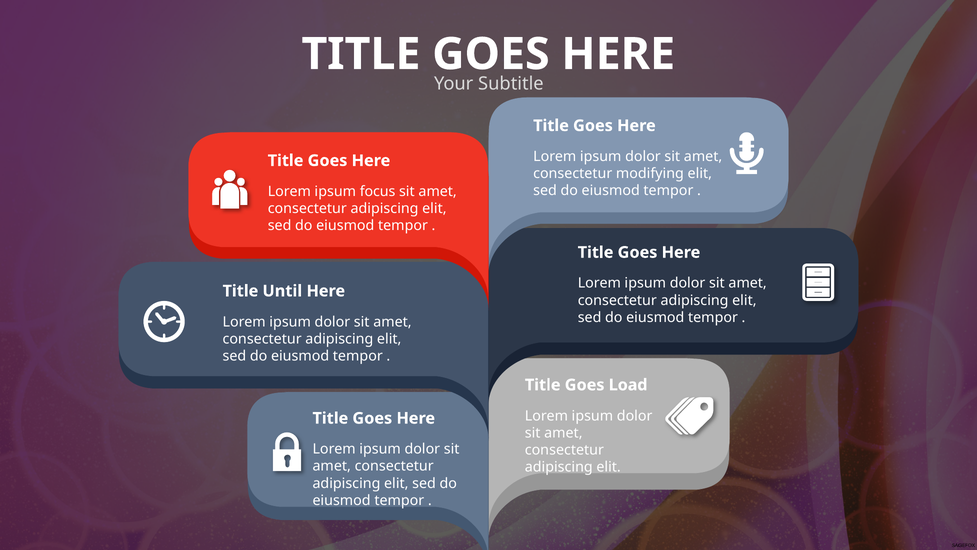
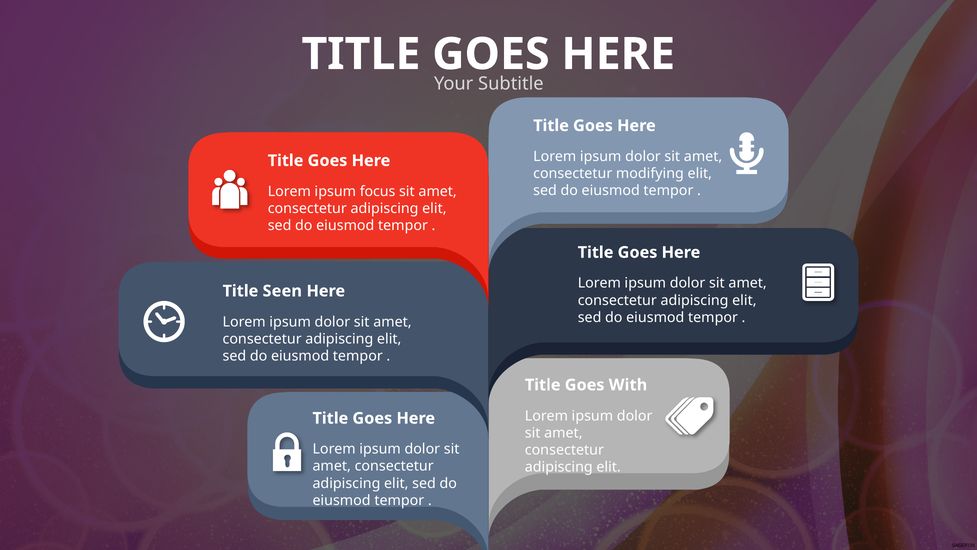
Until: Until -> Seen (282, 291)
Load: Load -> With (628, 385)
